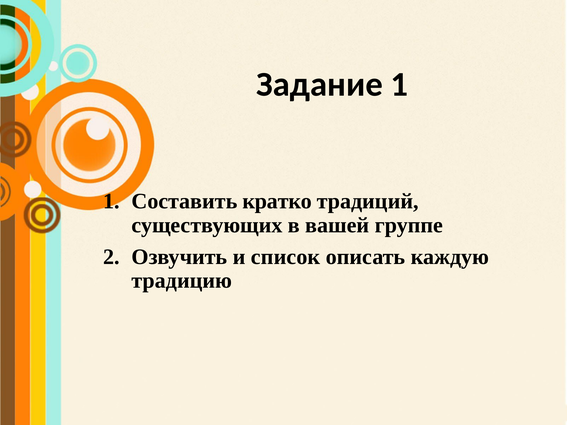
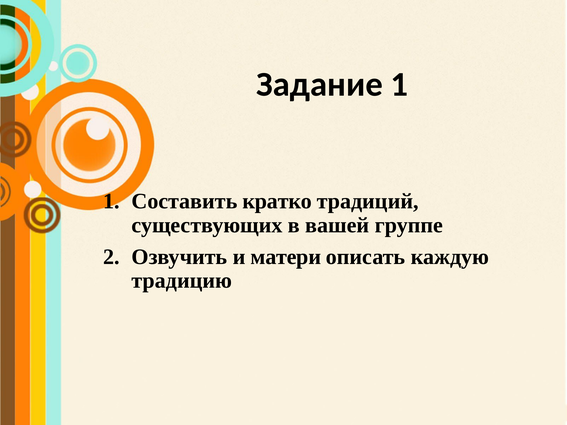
список: список -> матери (286, 257)
